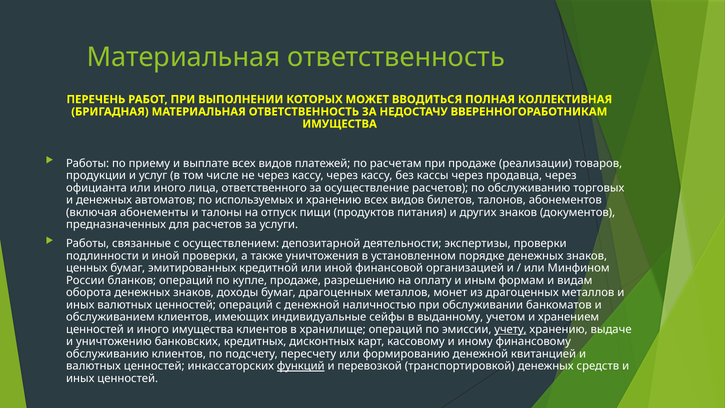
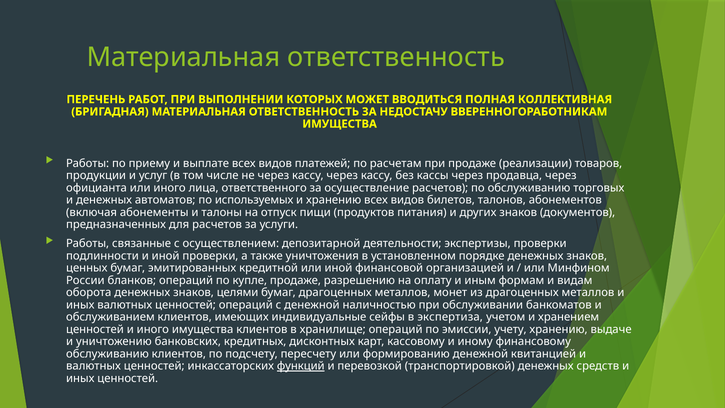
доходы: доходы -> целями (238, 293)
выданному: выданному -> экспертиза (450, 317)
учету underline: present -> none (510, 329)
